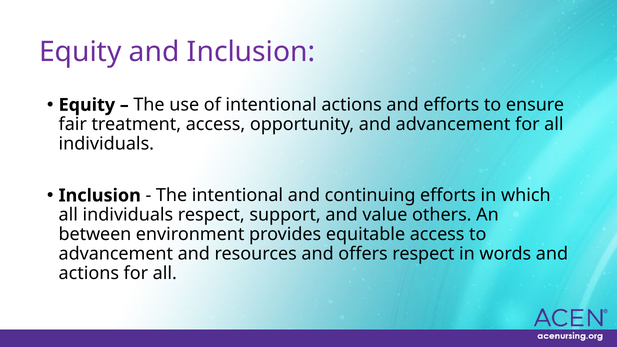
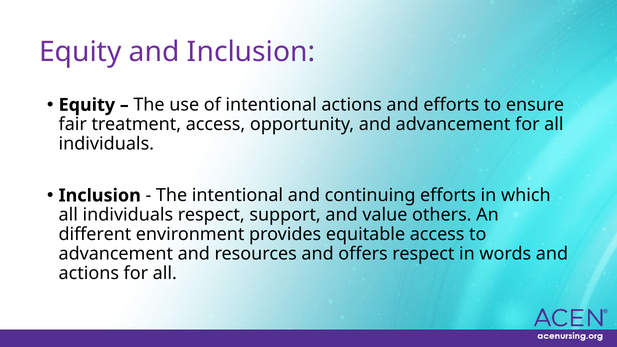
between: between -> different (95, 234)
